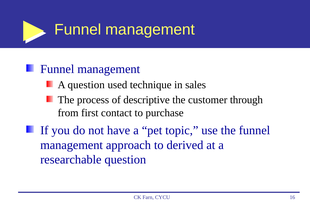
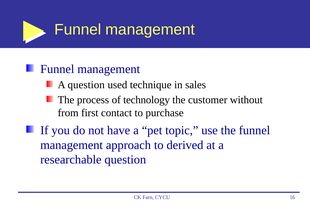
descriptive: descriptive -> technology (147, 100)
through: through -> without (246, 100)
